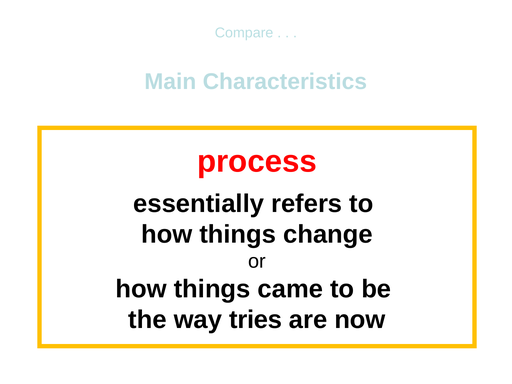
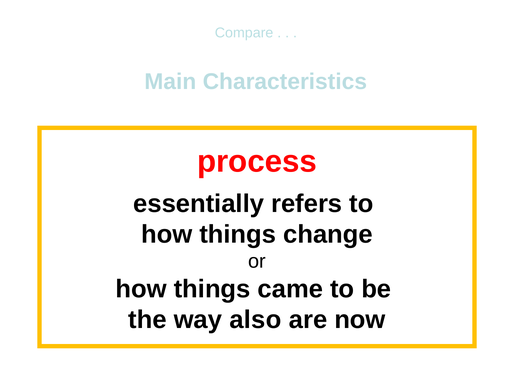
tries: tries -> also (255, 320)
